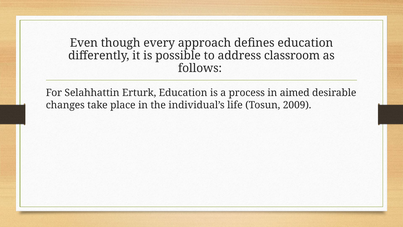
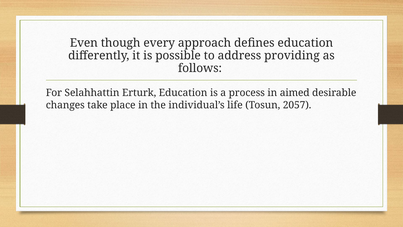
classroom: classroom -> providing (292, 56)
2009: 2009 -> 2057 (297, 105)
